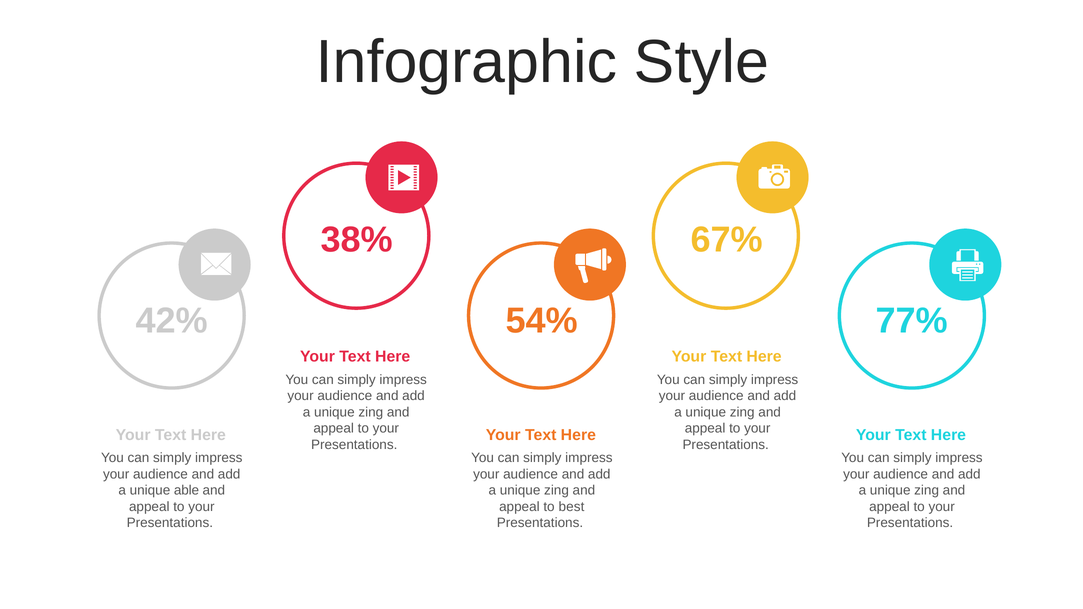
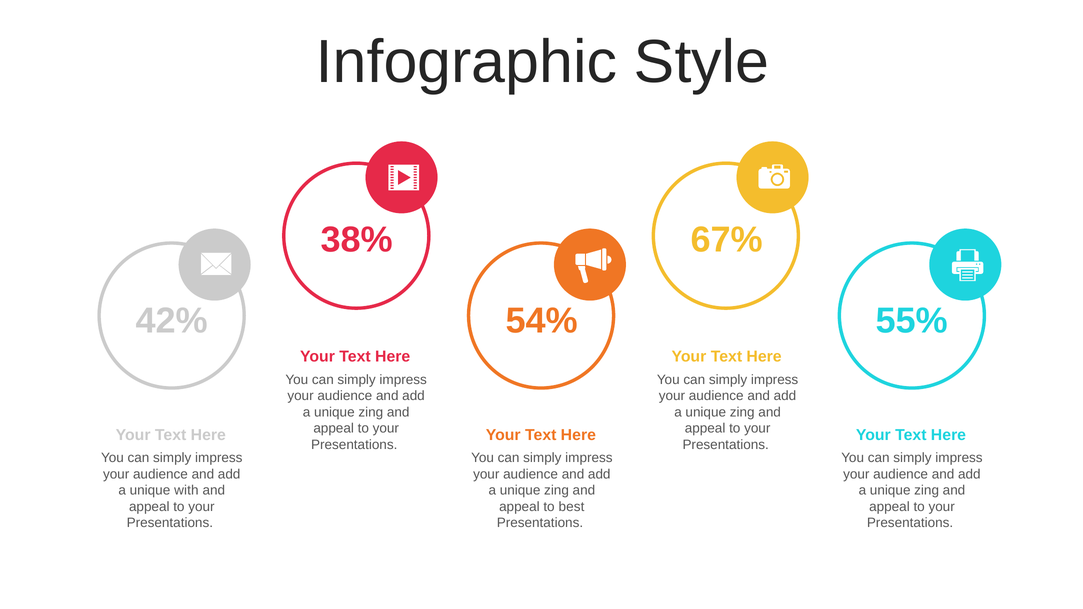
77%: 77% -> 55% (912, 321)
able: able -> with (186, 491)
